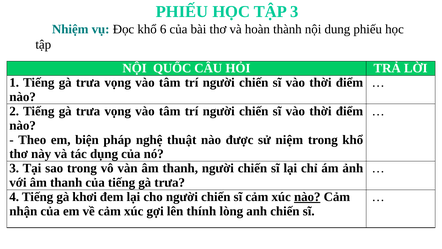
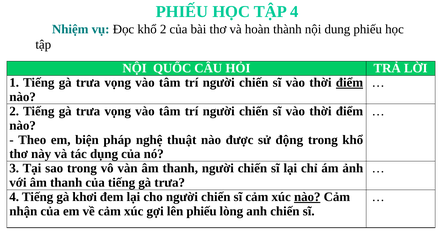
TẬP 3: 3 -> 4 (294, 12)
khổ 6: 6 -> 2 (163, 29)
điểm underline: none -> present (349, 82)
niệm: niệm -> động (289, 140)
lên thính: thính -> phiếu (201, 211)
